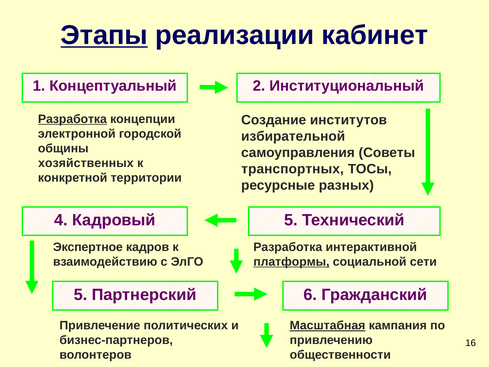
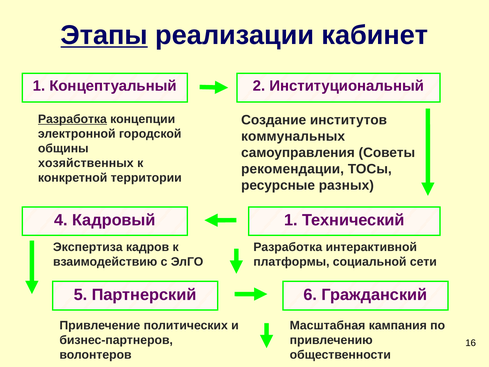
избирательной: избирательной -> коммунальных (293, 136)
транспортных: транспортных -> рекомендации (293, 169)
Кадровый 5: 5 -> 1 (291, 220)
Экспертное: Экспертное -> Экспертиза (88, 247)
платформы underline: present -> none (291, 262)
Масштабная underline: present -> none (328, 325)
